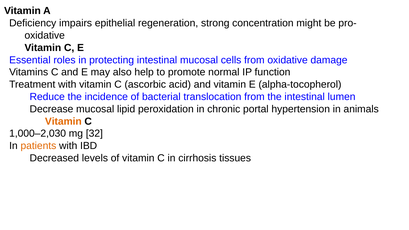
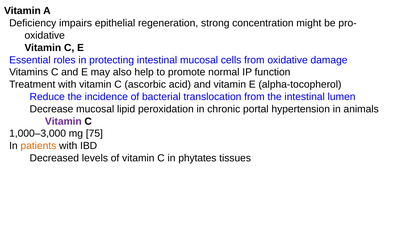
Vitamin colour: orange -> purple (63, 121)
1,000–2,030: 1,000–2,030 -> 1,000–3,000 (38, 134)
32: 32 -> 75 (94, 134)
cirrhosis: cirrhosis -> phytates (197, 158)
